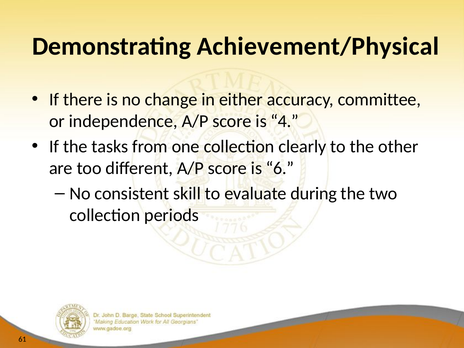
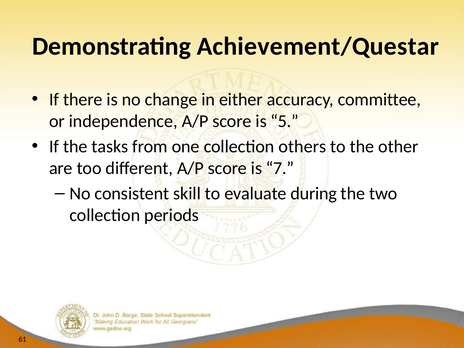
Achievement/Physical: Achievement/Physical -> Achievement/Questar (318, 46)
4: 4 -> 5 (285, 121)
clearly: clearly -> others (302, 146)
6: 6 -> 7 (280, 168)
